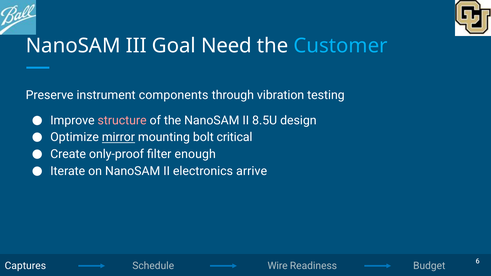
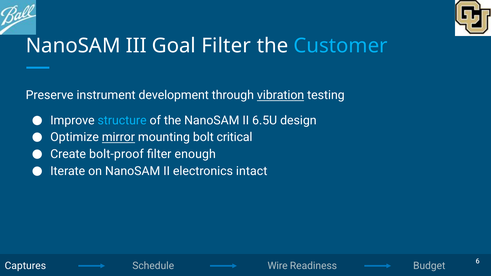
Goal Need: Need -> Filter (226, 46)
components: components -> development (174, 95)
vibration underline: none -> present (281, 95)
structure colour: pink -> light blue (122, 120)
8.5U: 8.5U -> 6.5U (265, 120)
only-proof: only-proof -> bolt-proof (116, 154)
arrive: arrive -> intact (252, 171)
